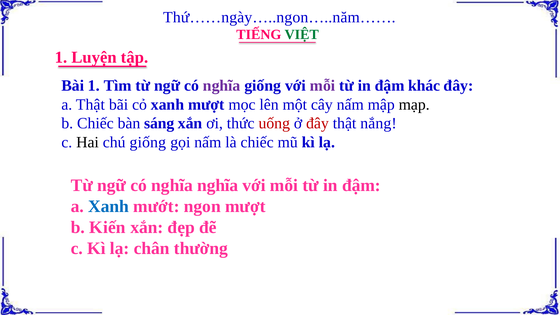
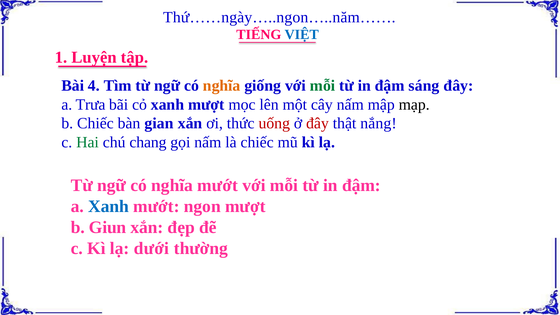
VIỆT colour: green -> blue (302, 34)
Bài 1: 1 -> 4 (94, 86)
nghĩa colour: purple -> orange (222, 86)
mỗi colour: purple -> green (323, 86)
khác: khác -> sáng (424, 86)
a Thật: Thật -> Trưa (91, 104)
sáng: sáng -> gian (159, 123)
Hai colour: black -> green (88, 142)
chú giống: giống -> chang (148, 142)
nghĩa nghĩa: nghĩa -> mướt (218, 185)
Kiến: Kiến -> Giun (108, 227)
chân: chân -> dưới (152, 248)
